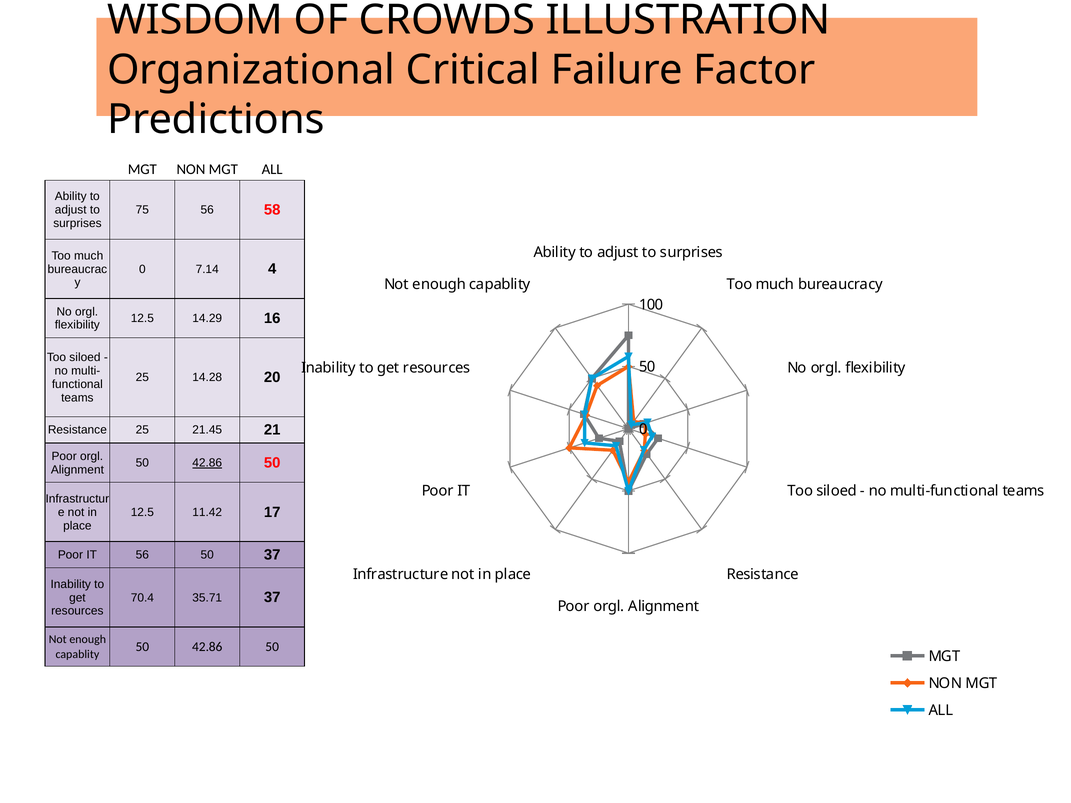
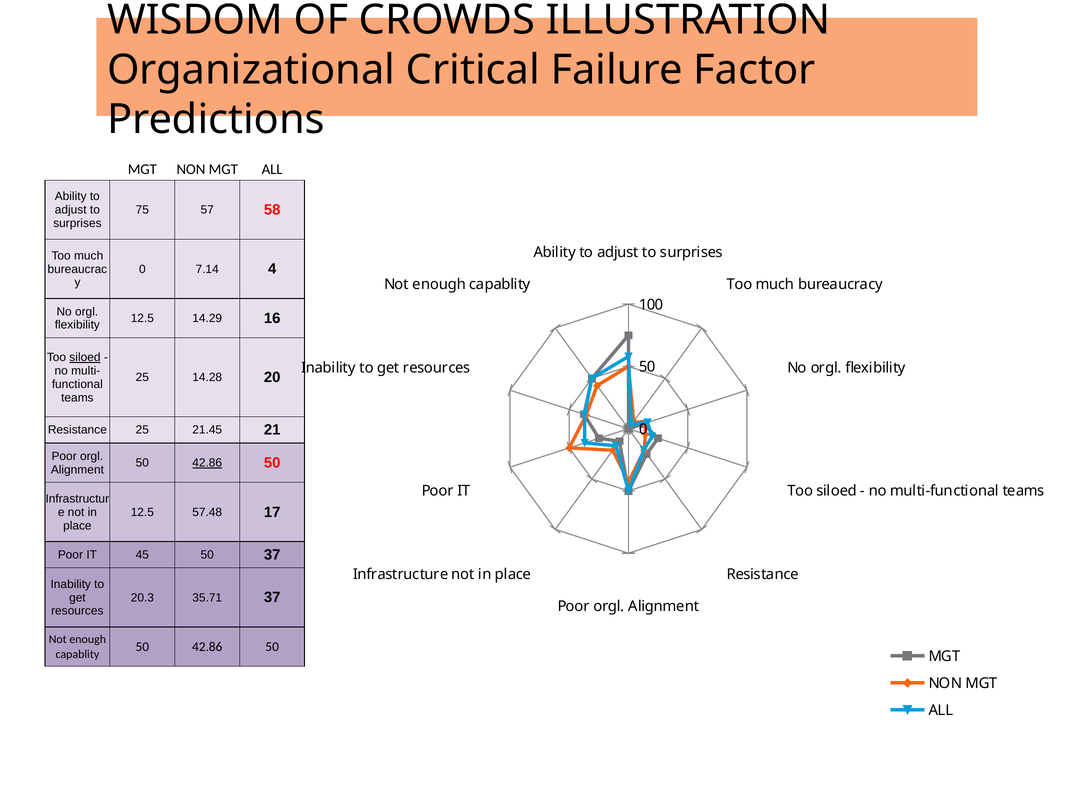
75 56: 56 -> 57 (207, 210)
siloed underline: none -> present (85, 358)
11.42: 11.42 -> 57.48 (207, 512)
IT 56: 56 -> 45 (142, 555)
70.4: 70.4 -> 20.3 (142, 598)
